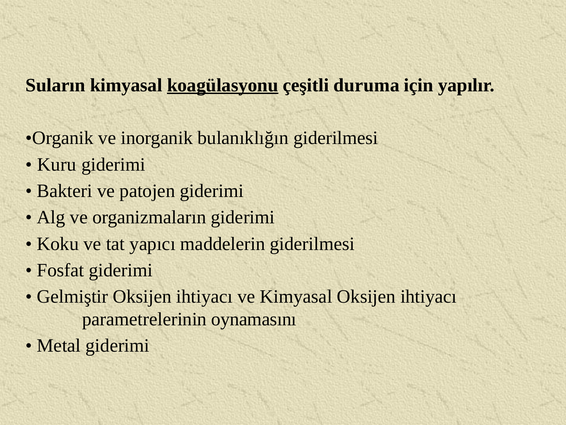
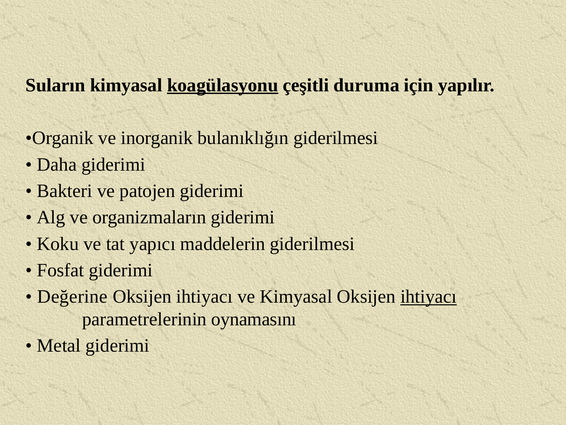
Kuru: Kuru -> Daha (57, 164)
Gelmiştir: Gelmiştir -> Değerine (72, 296)
ihtiyacı underline: none -> present (429, 296)
